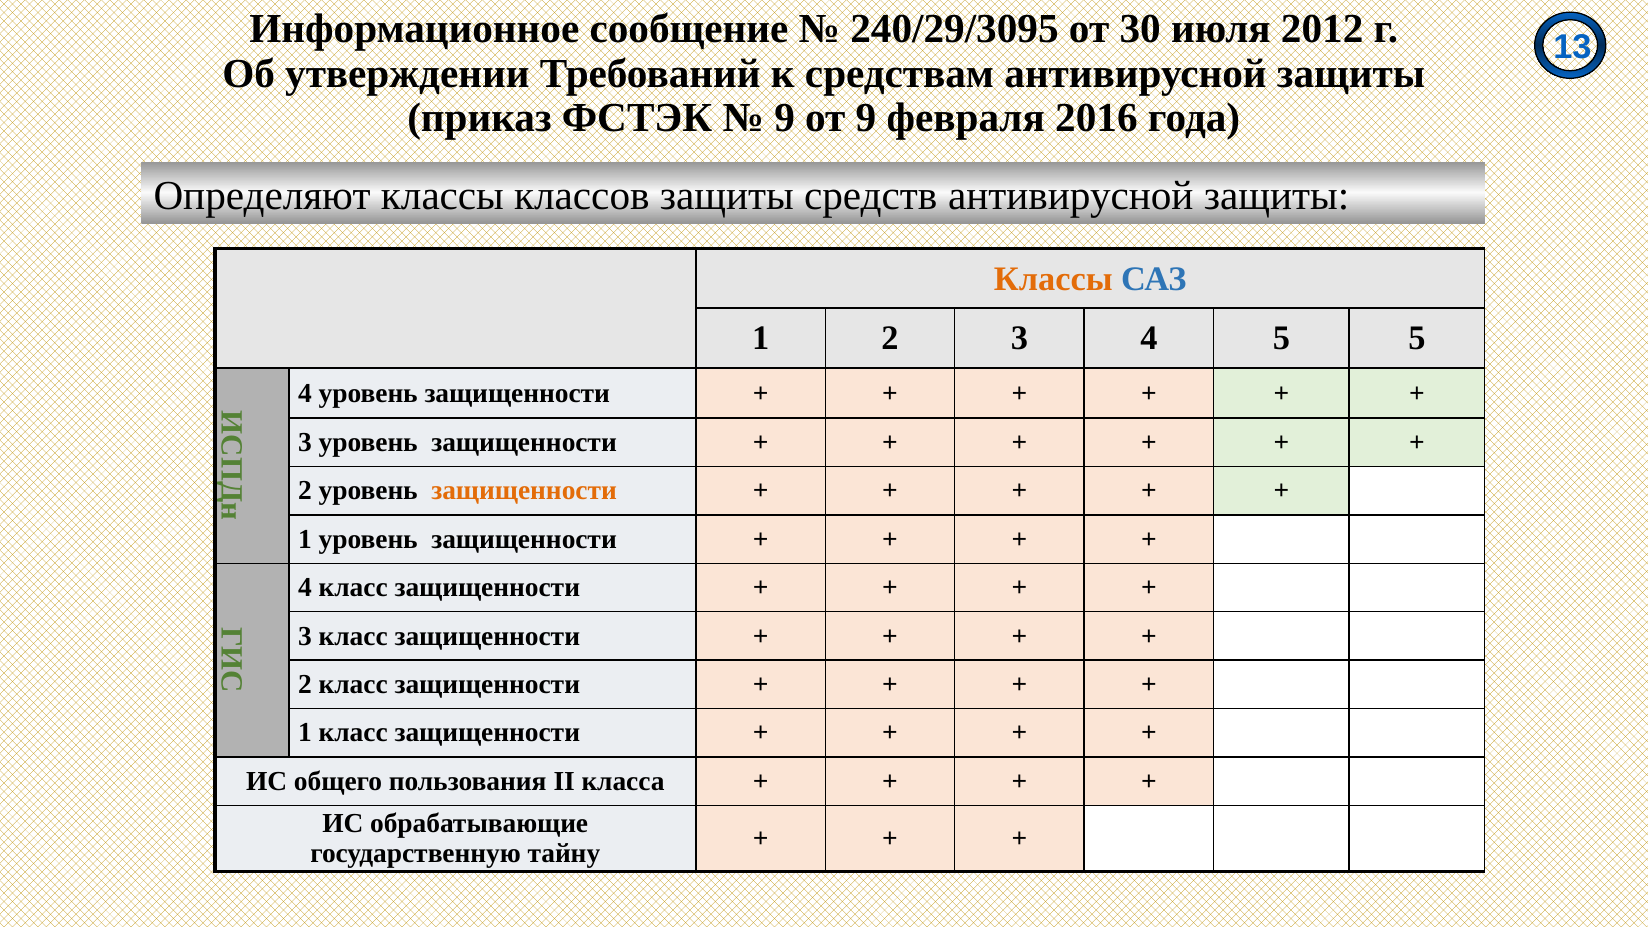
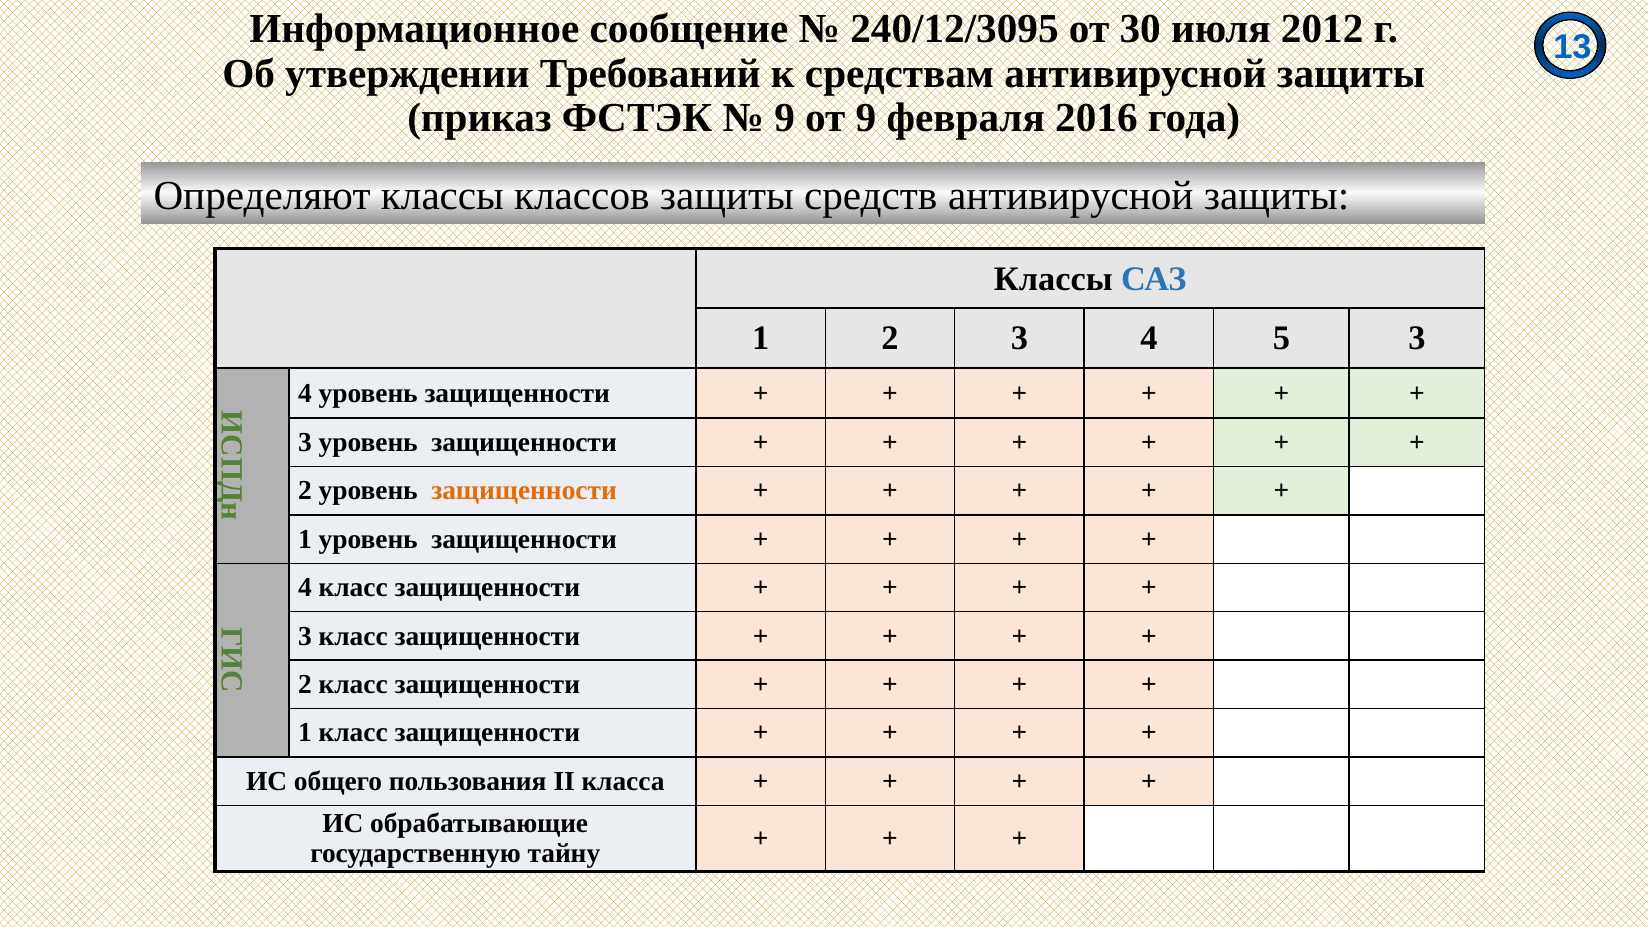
240/29/3095: 240/29/3095 -> 240/12/3095 (954, 29)
Классы colour: orange -> black (1053, 279)
5 5: 5 -> 3 (1417, 338)
